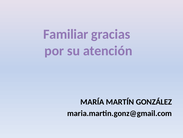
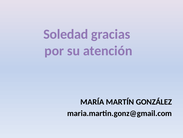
Familiar: Familiar -> Soledad (66, 34)
